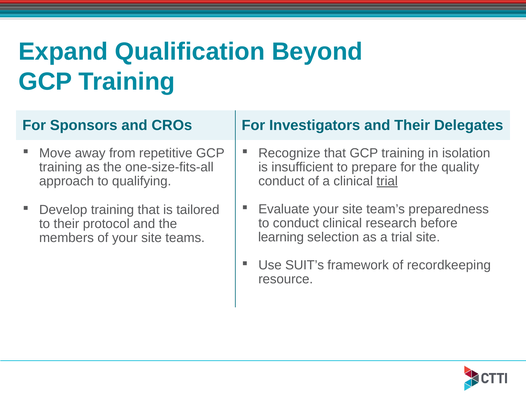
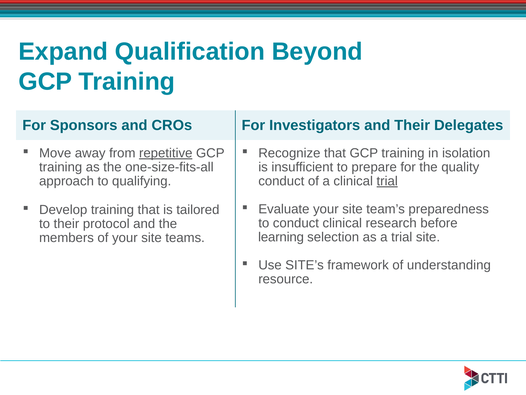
repetitive underline: none -> present (166, 153)
SUIT’s: SUIT’s -> SITE’s (305, 265)
recordkeeping: recordkeeping -> understanding (449, 265)
